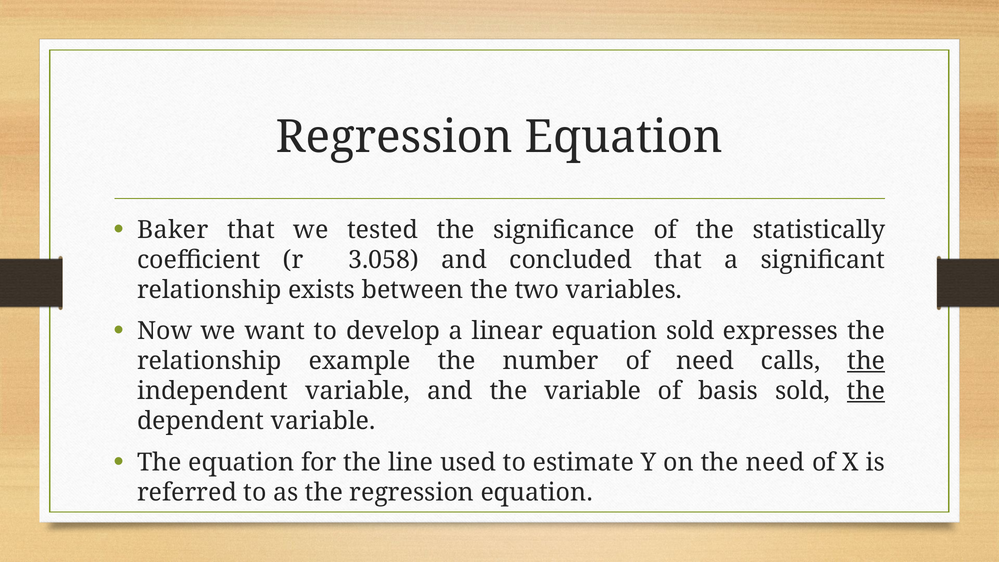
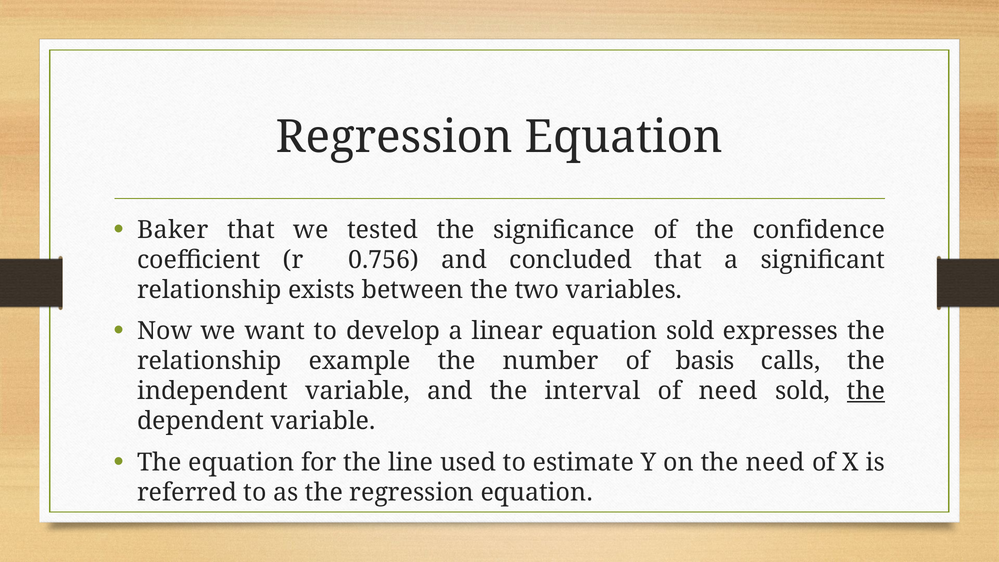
statistically: statistically -> confidence (819, 230)
3.058: 3.058 -> 0.756 (384, 260)
of need: need -> basis (705, 361)
the underline: present -> none (866, 361)
the variable: variable -> interval (592, 391)
of basis: basis -> need (728, 391)
